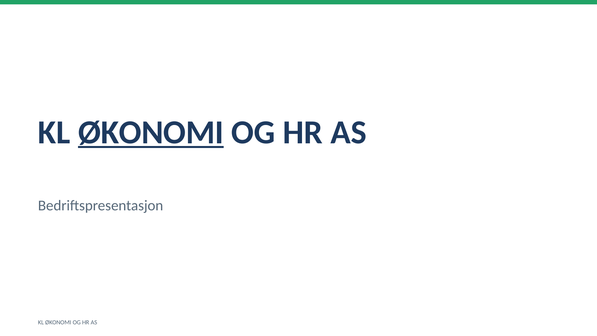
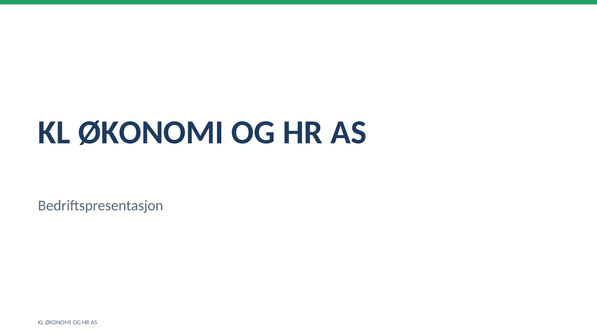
ØKONOMI underline: present -> none (151, 132)
